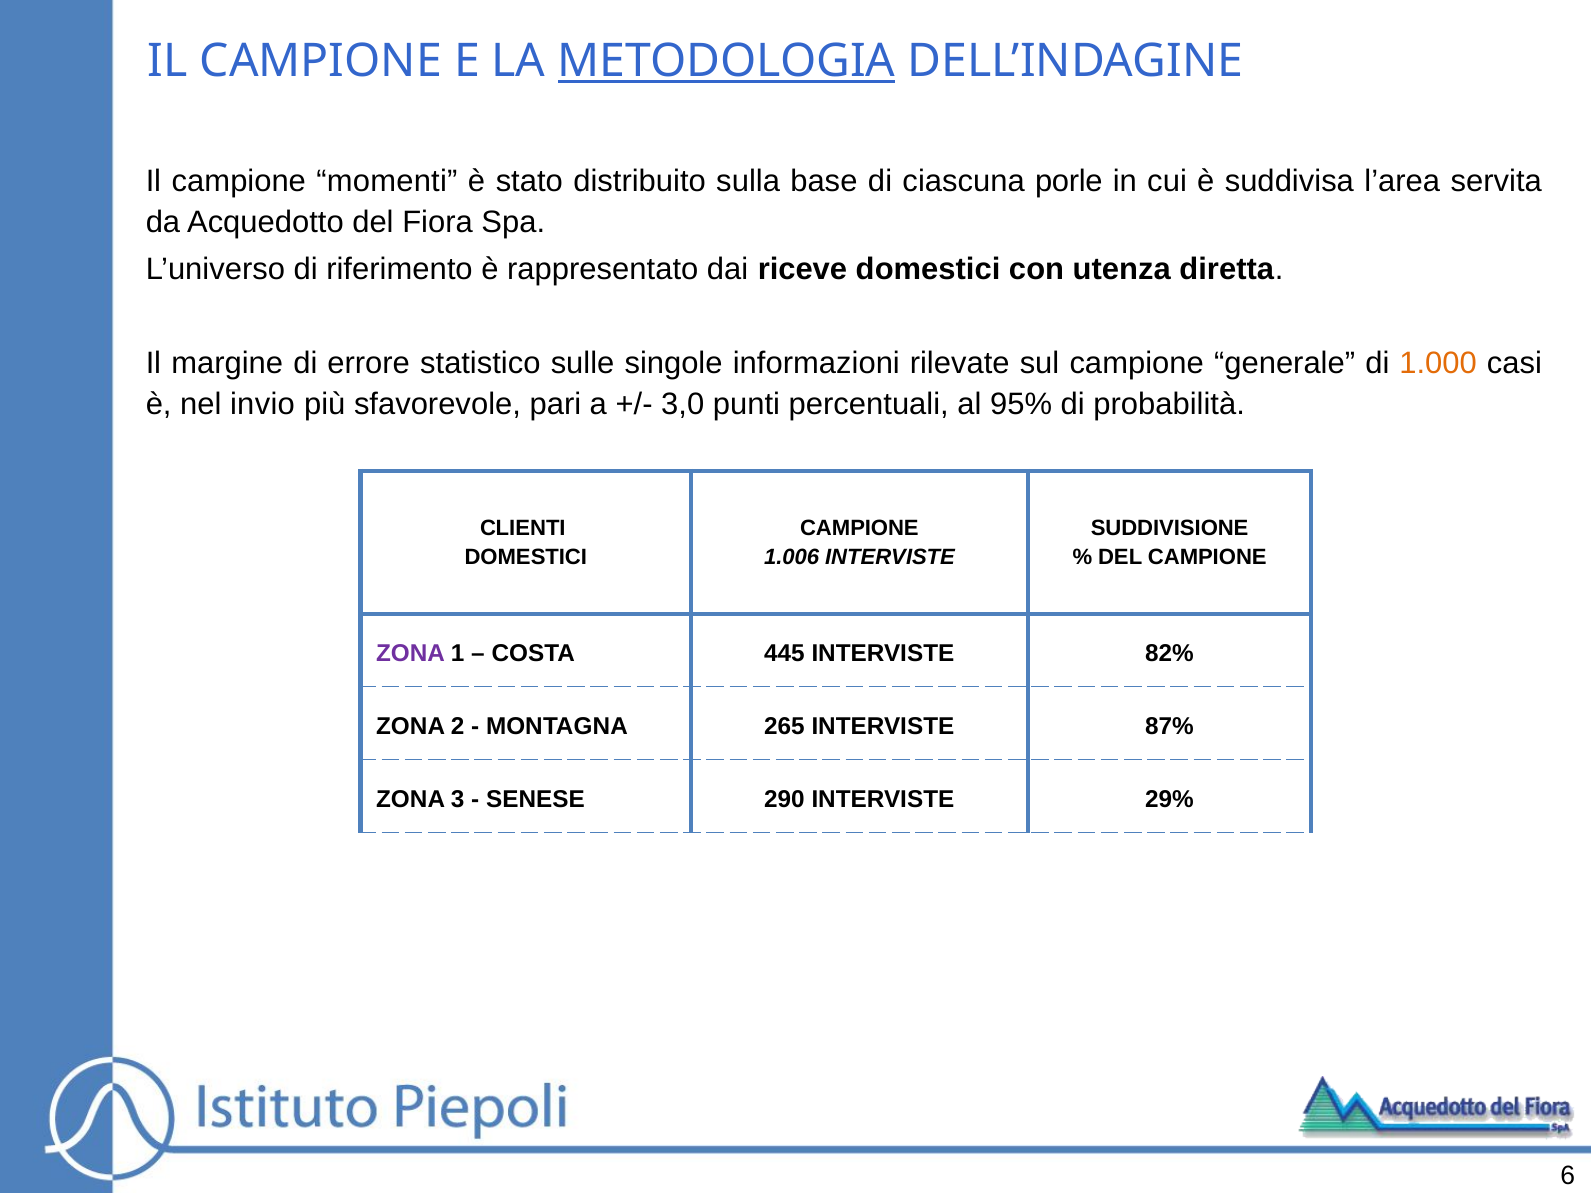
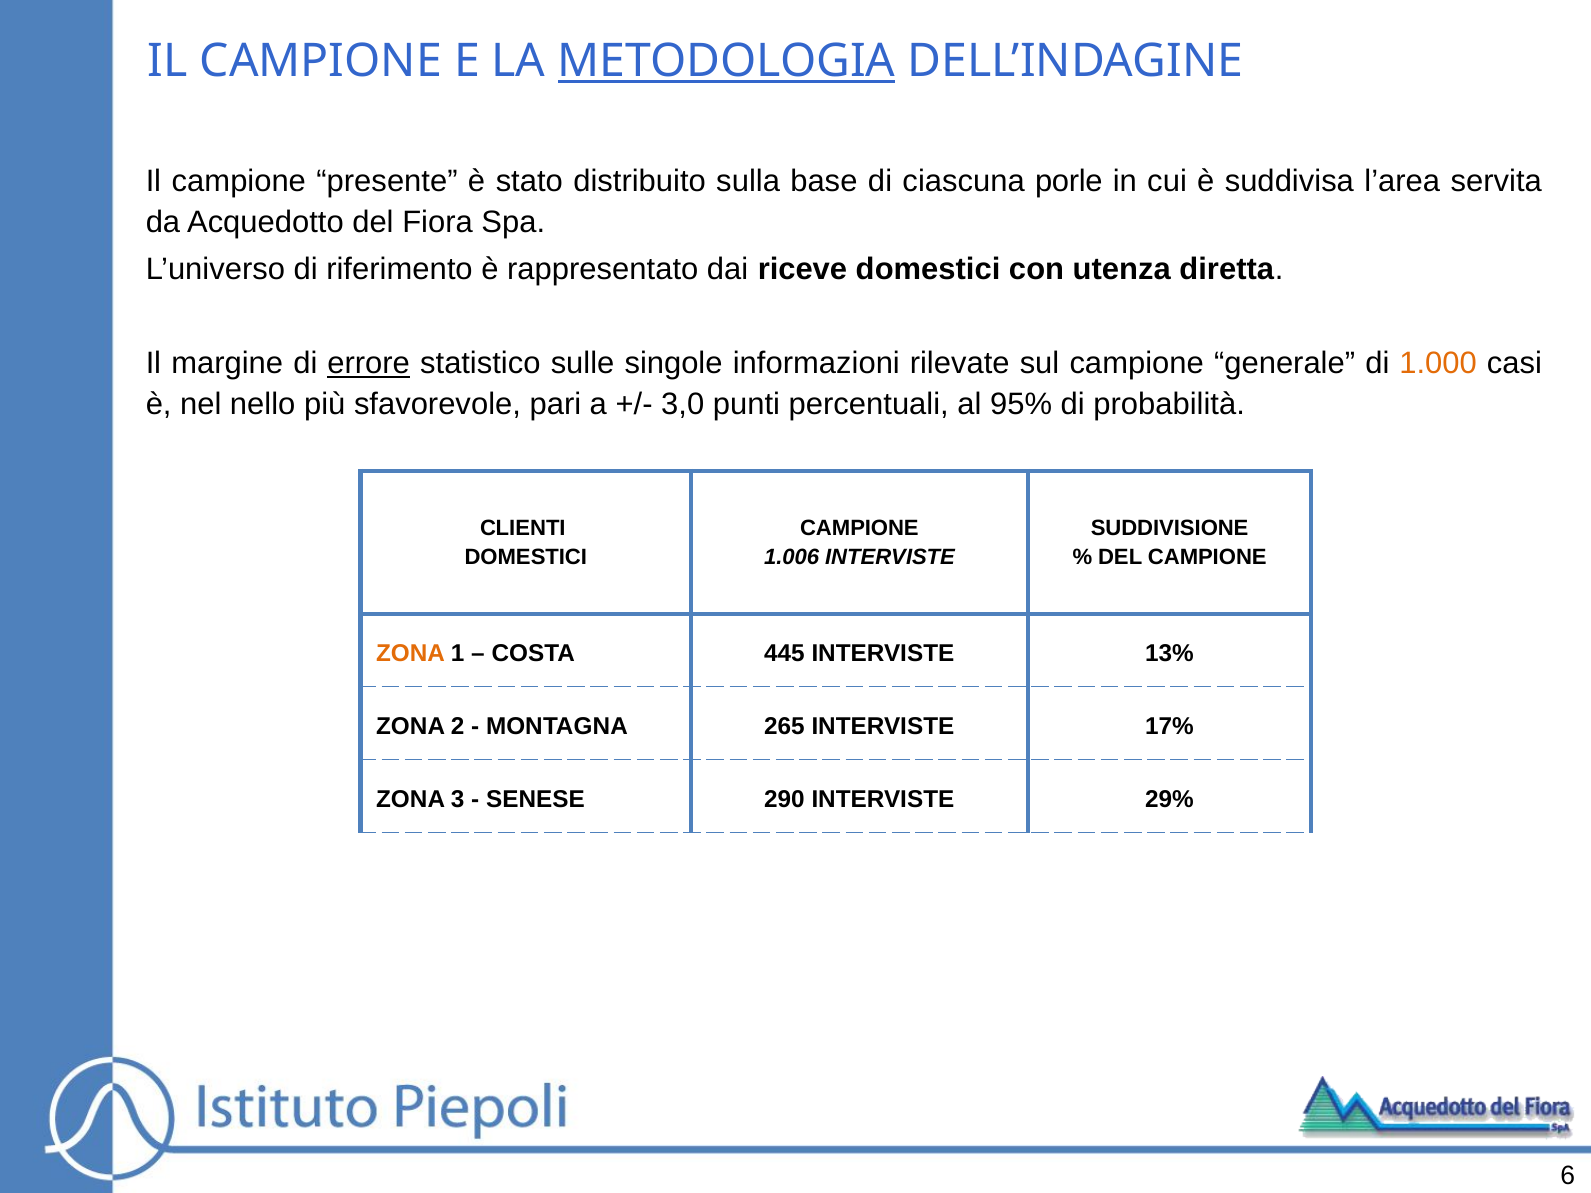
momenti: momenti -> presente (387, 182)
errore underline: none -> present (369, 364)
invio: invio -> nello (263, 405)
ZONA colour: purple -> orange (411, 654)
82%: 82% -> 13% (1169, 654)
87%: 87% -> 17% (1169, 726)
